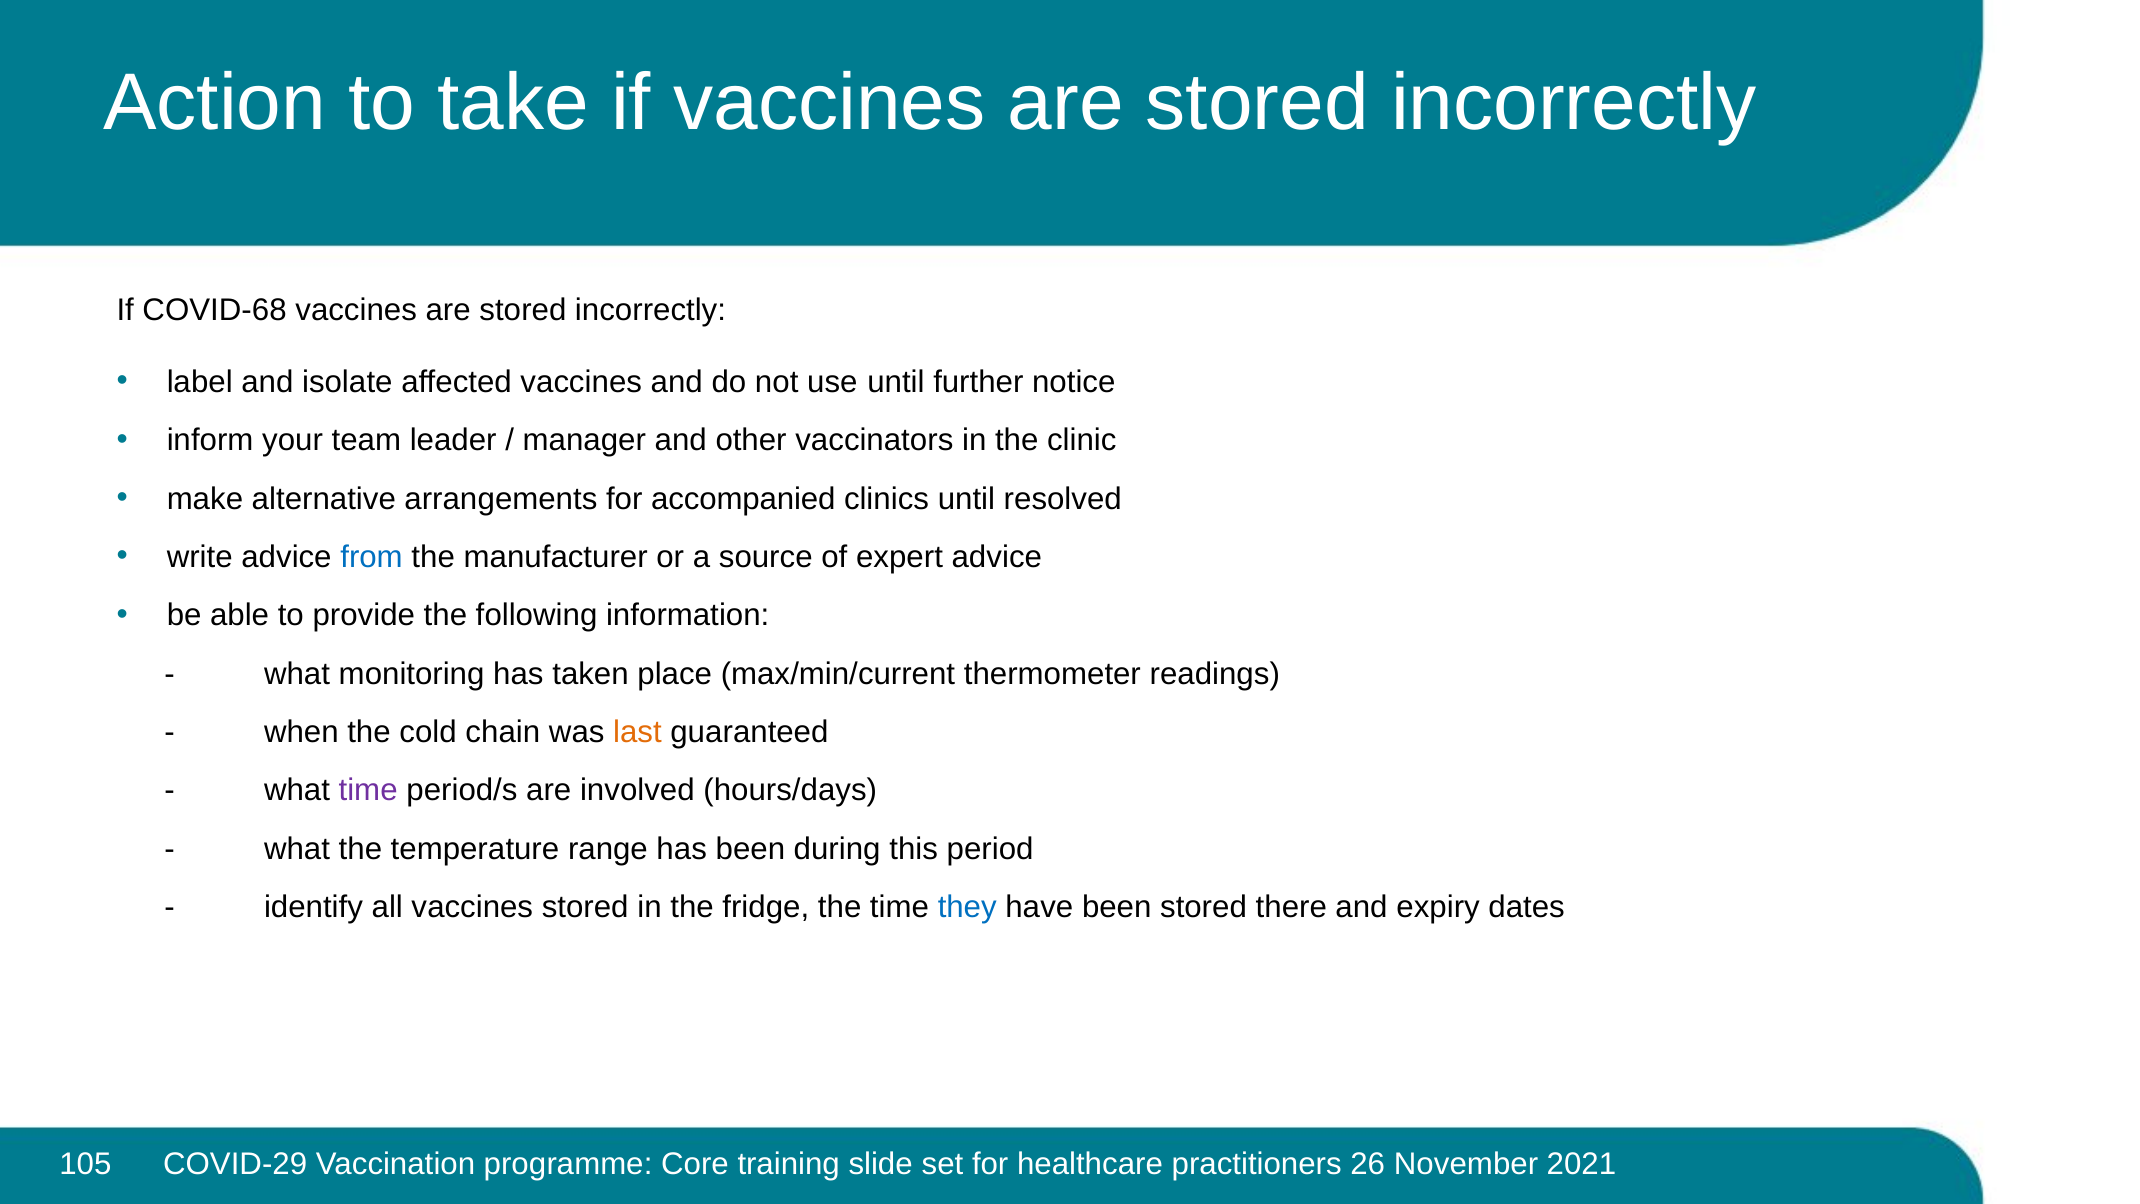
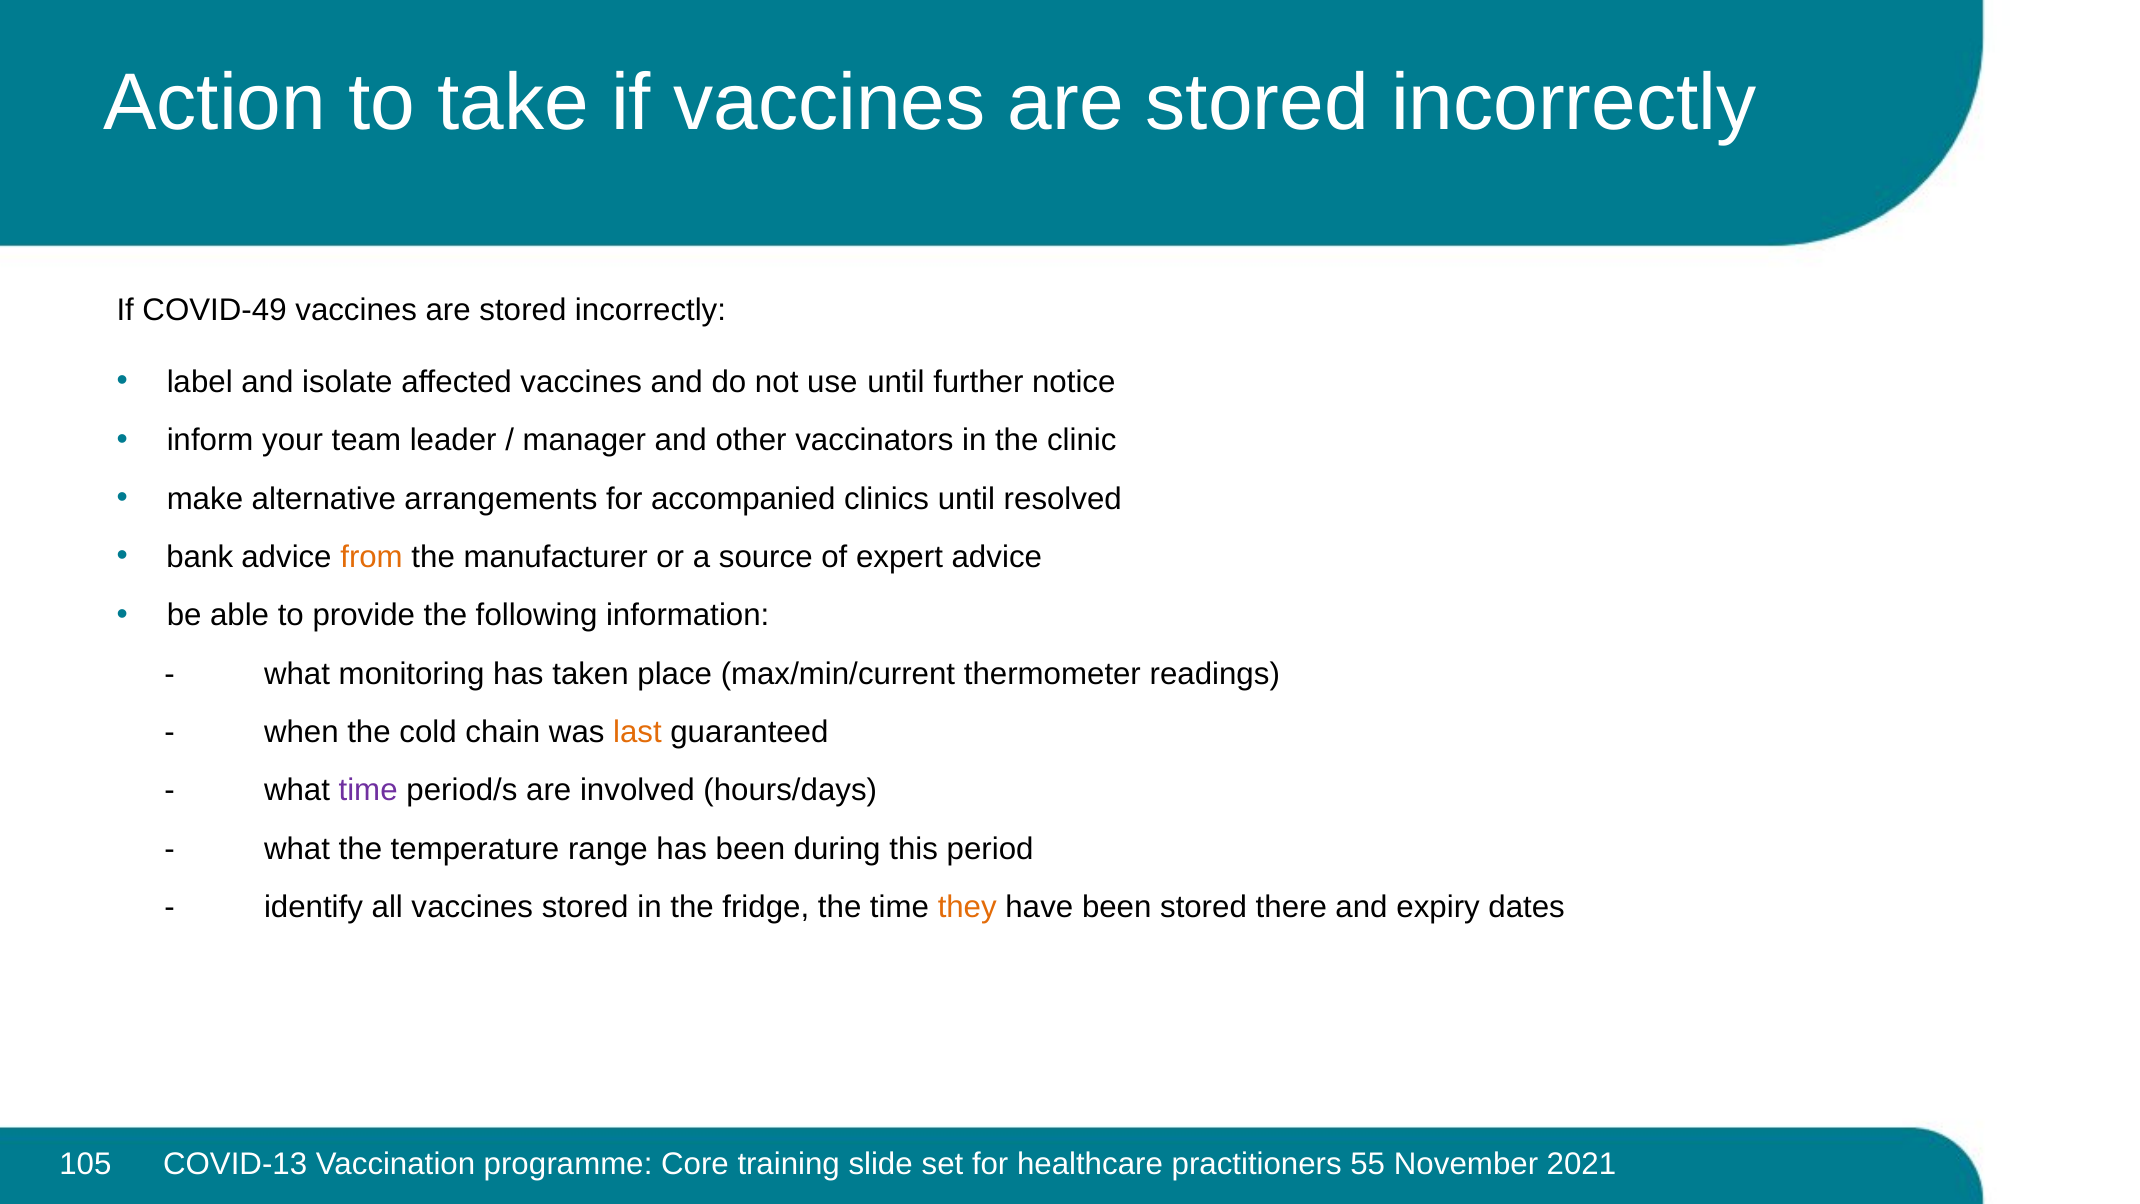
COVID-68: COVID-68 -> COVID-49 (215, 310)
write: write -> bank (200, 557)
from colour: blue -> orange (372, 557)
they colour: blue -> orange (967, 907)
COVID-29: COVID-29 -> COVID-13 (235, 1164)
26: 26 -> 55 (1368, 1164)
